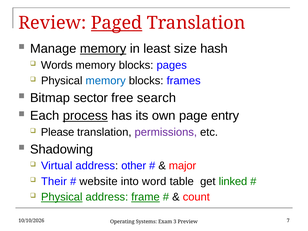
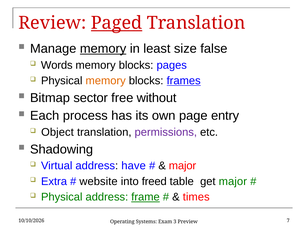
hash: hash -> false (214, 49)
memory colour: blue -> orange (106, 81)
frames underline: none -> present (184, 81)
search: search -> without (157, 98)
process underline: present -> none (85, 116)
Please: Please -> Object (57, 132)
other: other -> have (134, 166)
Their: Their -> Extra (54, 181)
word: word -> freed (154, 181)
get linked: linked -> major (233, 181)
Physical underline: present -> none (62, 197)
count: count -> times (196, 197)
